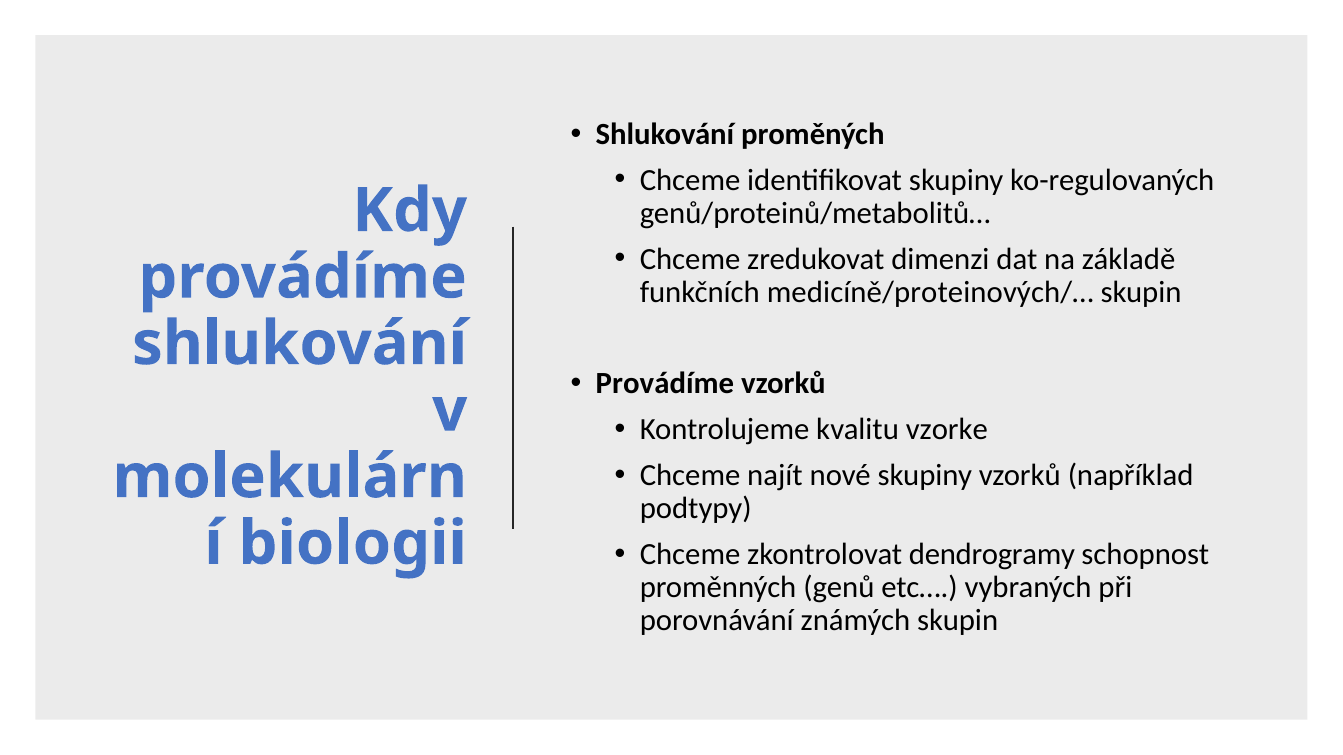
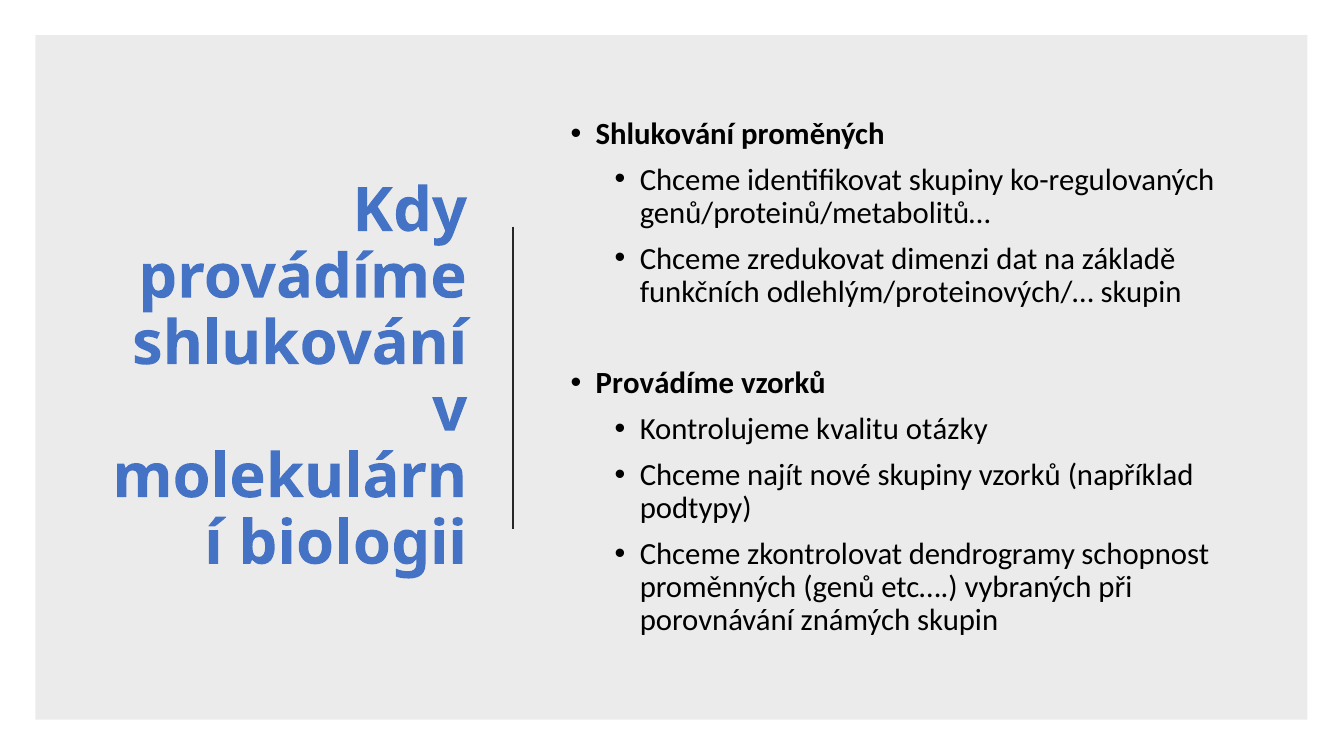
medicíně/proteinových/…: medicíně/proteinových/… -> odlehlým/proteinových/… (930, 292)
vzorke: vzorke -> otázky (947, 430)
